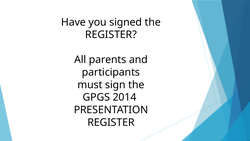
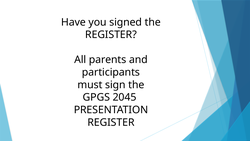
2014: 2014 -> 2045 (125, 97)
